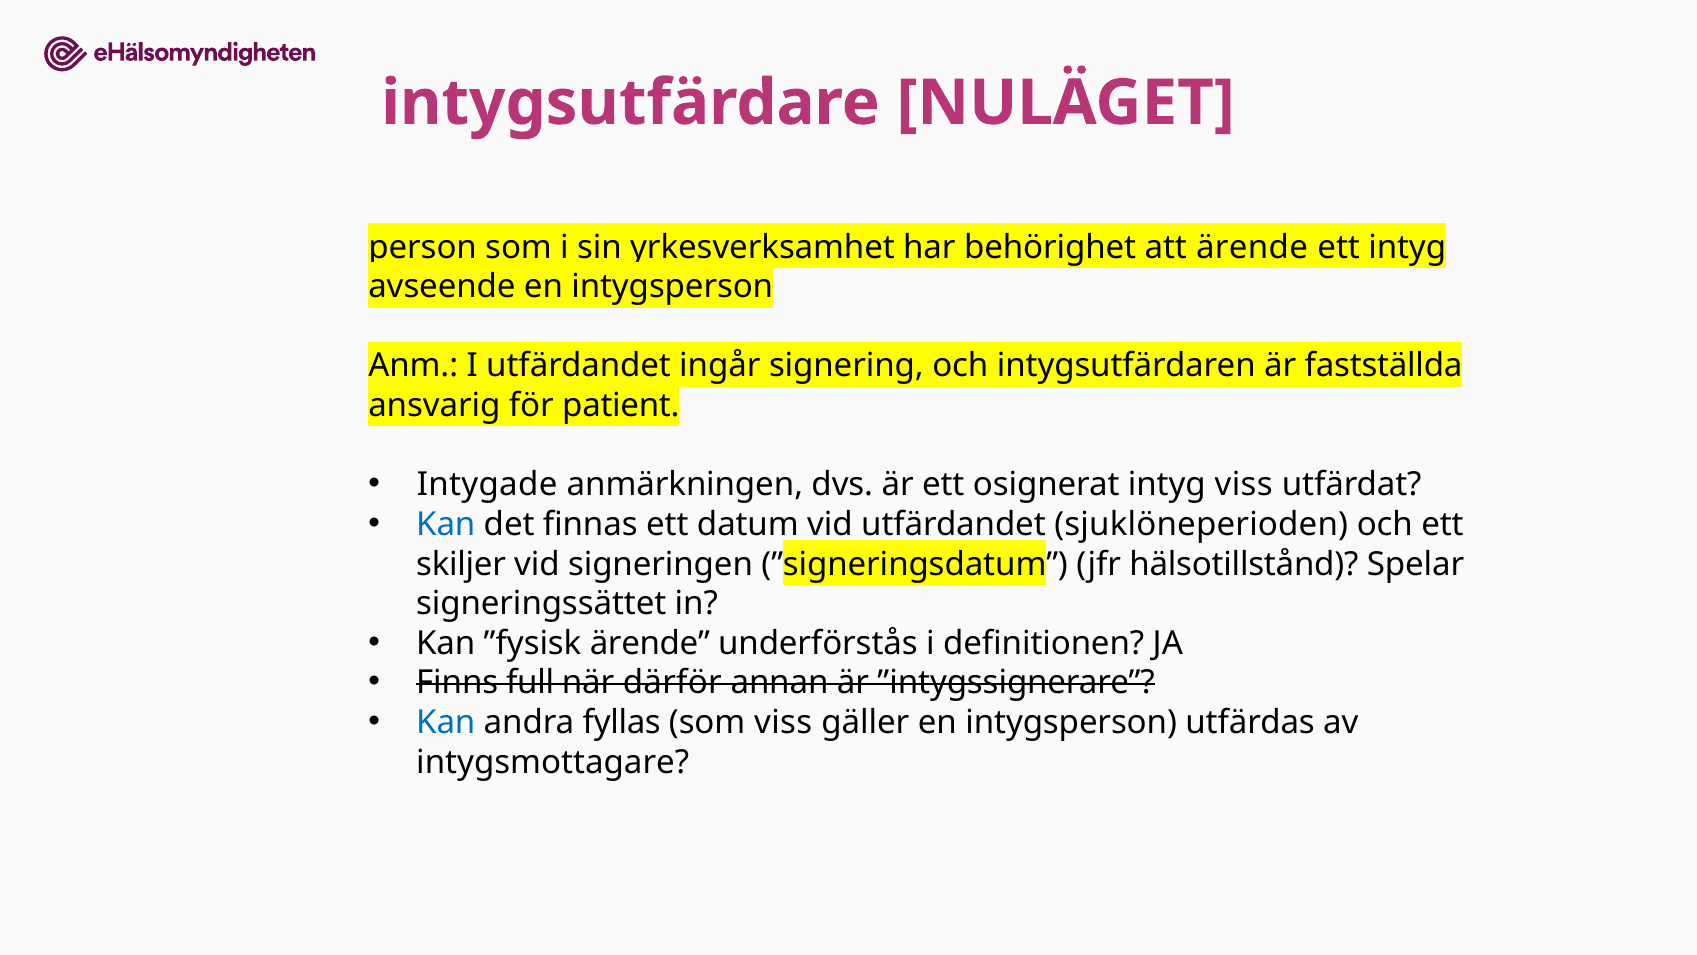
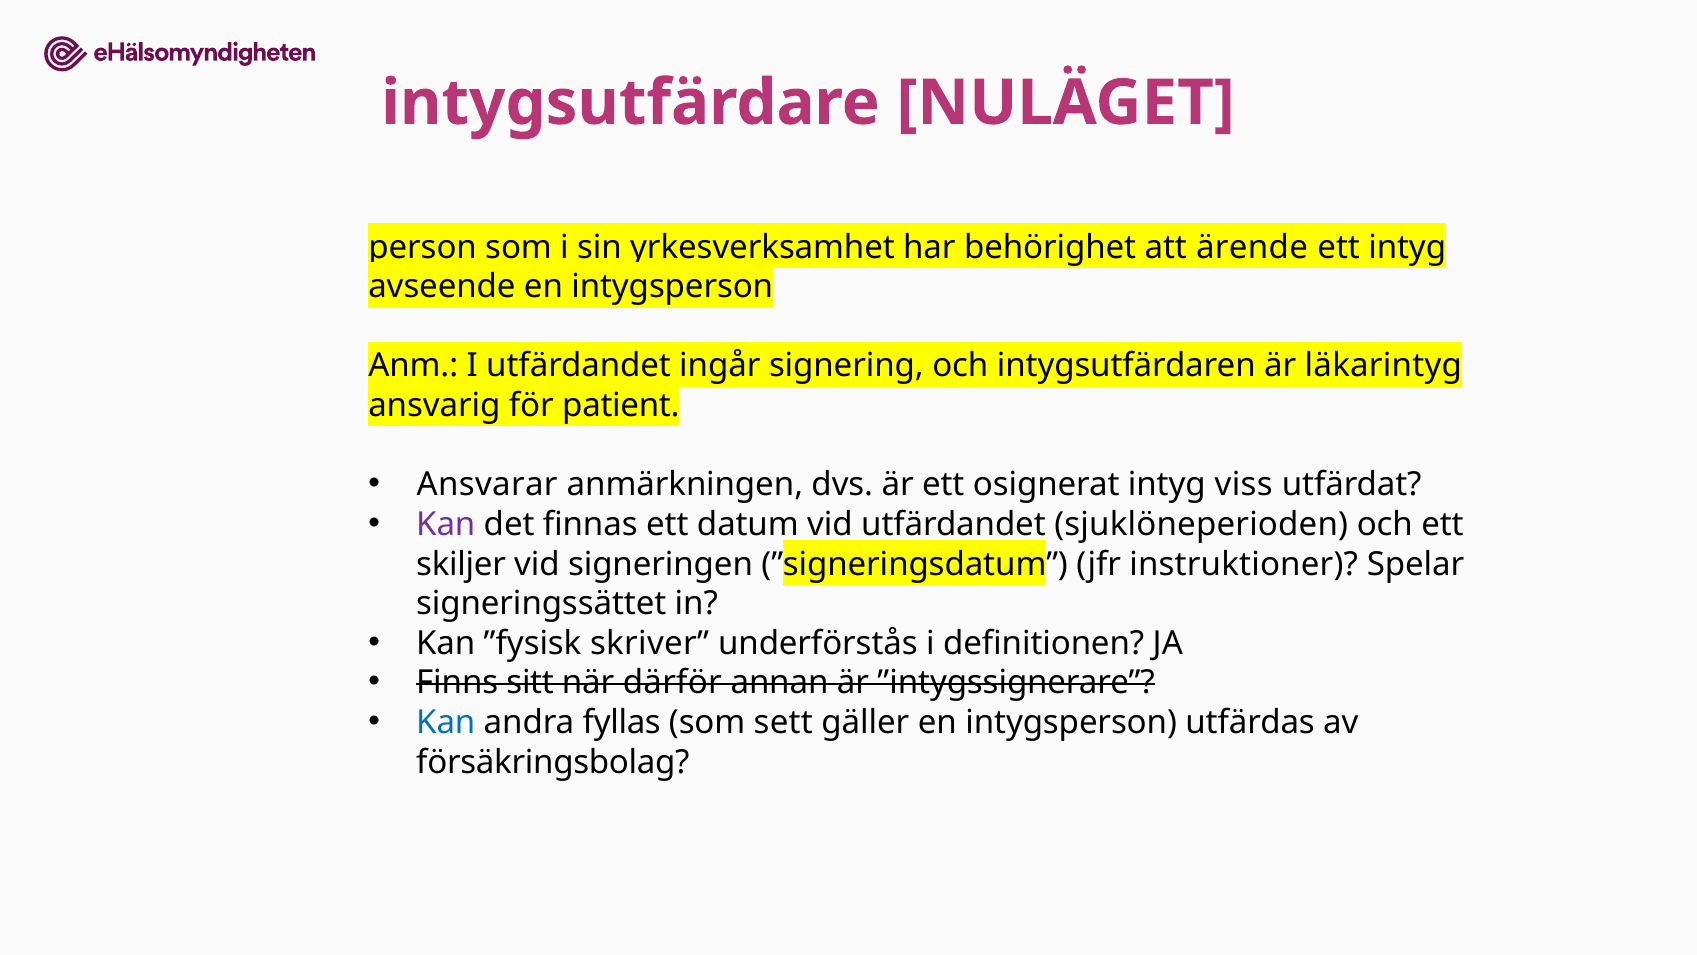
fastställda: fastställda -> läkarintyg (1383, 366)
Intygade: Intygade -> Ansvarar (487, 485)
Kan colour: blue -> purple (446, 524)
hälsotillstånd: hälsotillstånd -> instruktioner (1244, 564)
”fysisk ärende: ärende -> skriver (650, 643)
full: full -> sitt (530, 683)
som viss: viss -> sett (783, 722)
intygsmottagare: intygsmottagare -> försäkringsbolag (553, 762)
